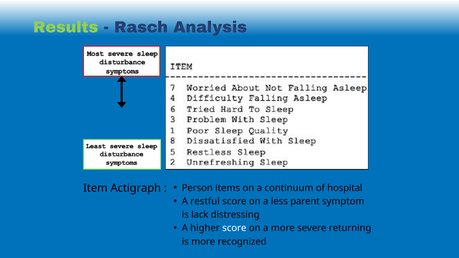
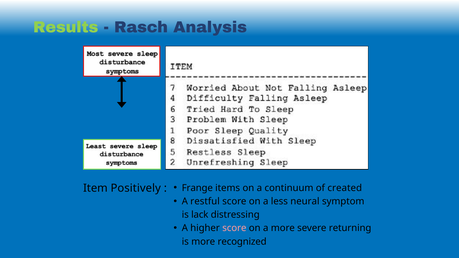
Person: Person -> Frange (197, 188)
hospital: hospital -> created (345, 188)
Actigraph: Actigraph -> Positively (136, 188)
parent: parent -> neural (305, 202)
score colour: white -> pink (234, 228)
